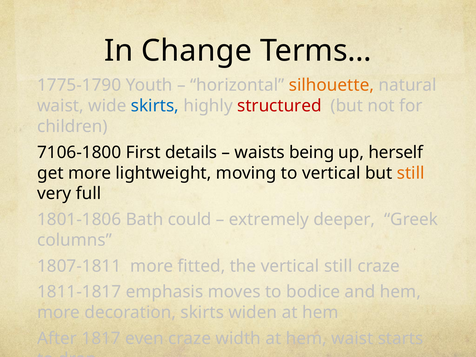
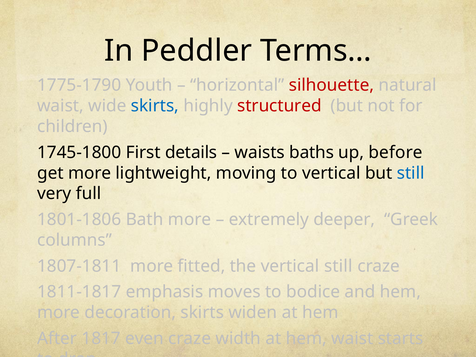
Change: Change -> Peddler (197, 51)
silhouette colour: orange -> red (331, 85)
7106-1800: 7106-1800 -> 1745-1800 (79, 152)
being: being -> baths (312, 152)
herself: herself -> before (396, 152)
still colour: orange -> blue (411, 173)
Bath could: could -> more (190, 220)
